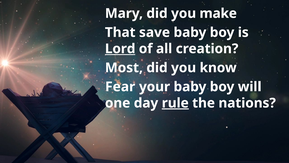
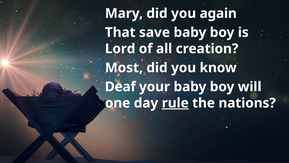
make: make -> again (218, 13)
Lord underline: present -> none (120, 49)
Fear: Fear -> Deaf (120, 87)
